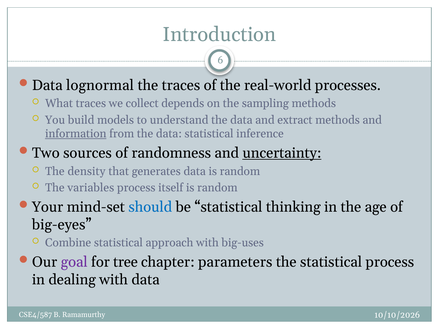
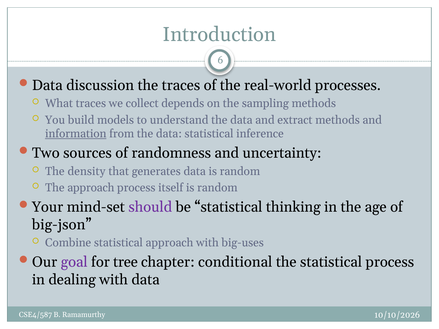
lognormal: lognormal -> discussion (100, 85)
uncertainty underline: present -> none (282, 153)
The variables: variables -> approach (91, 188)
should colour: blue -> purple (150, 207)
big-eyes: big-eyes -> big-json (62, 225)
parameters: parameters -> conditional (235, 262)
